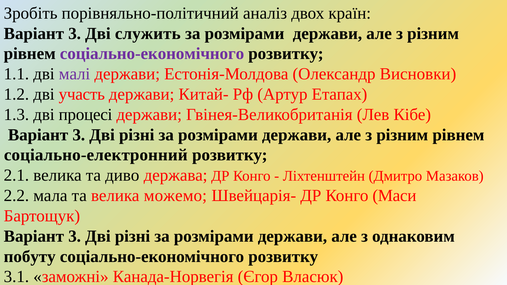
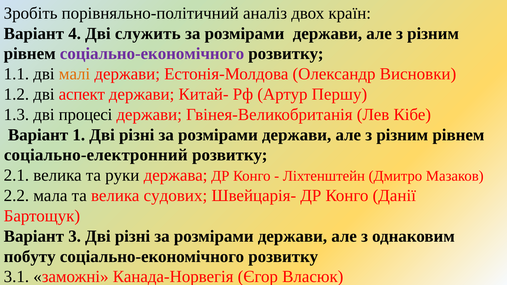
3: 3 -> 4 (75, 33)
малі colour: purple -> orange (74, 74)
участь: участь -> аспект (82, 94)
Етапах: Етапах -> Першу (339, 94)
3: 3 -> 1 (79, 135)
диво: диво -> руки (122, 175)
можемо: можемо -> судових (175, 196)
Маси: Маси -> Данії (394, 196)
